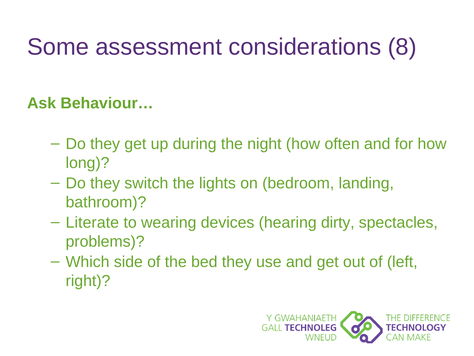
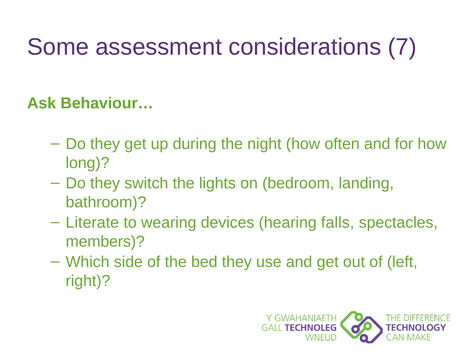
8: 8 -> 7 (402, 47)
dirty: dirty -> falls (338, 222)
problems: problems -> members (105, 241)
